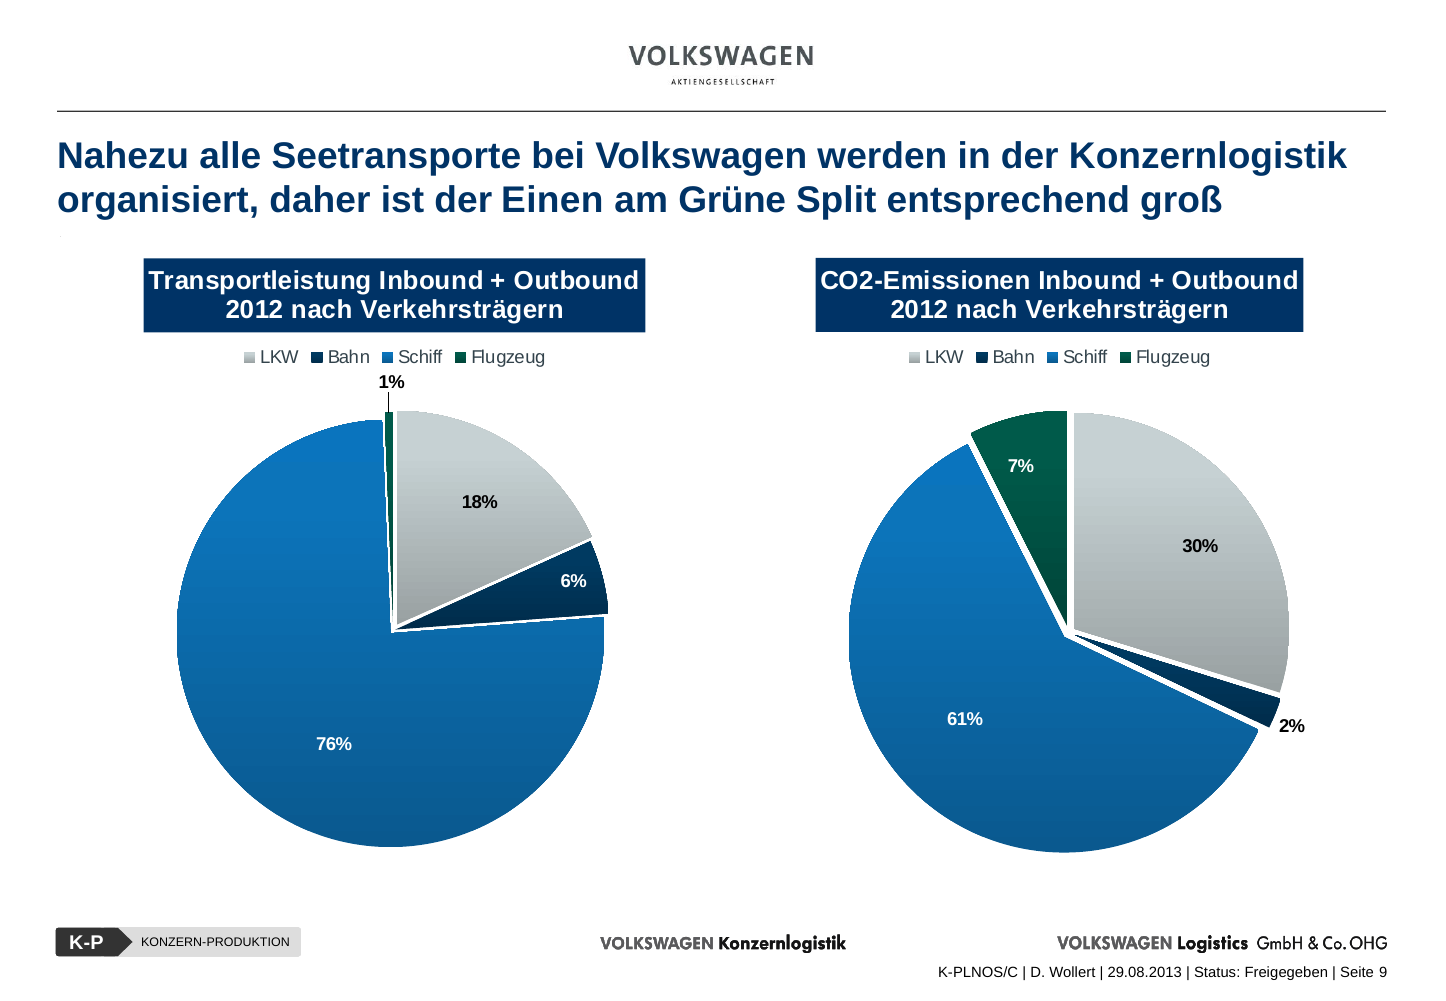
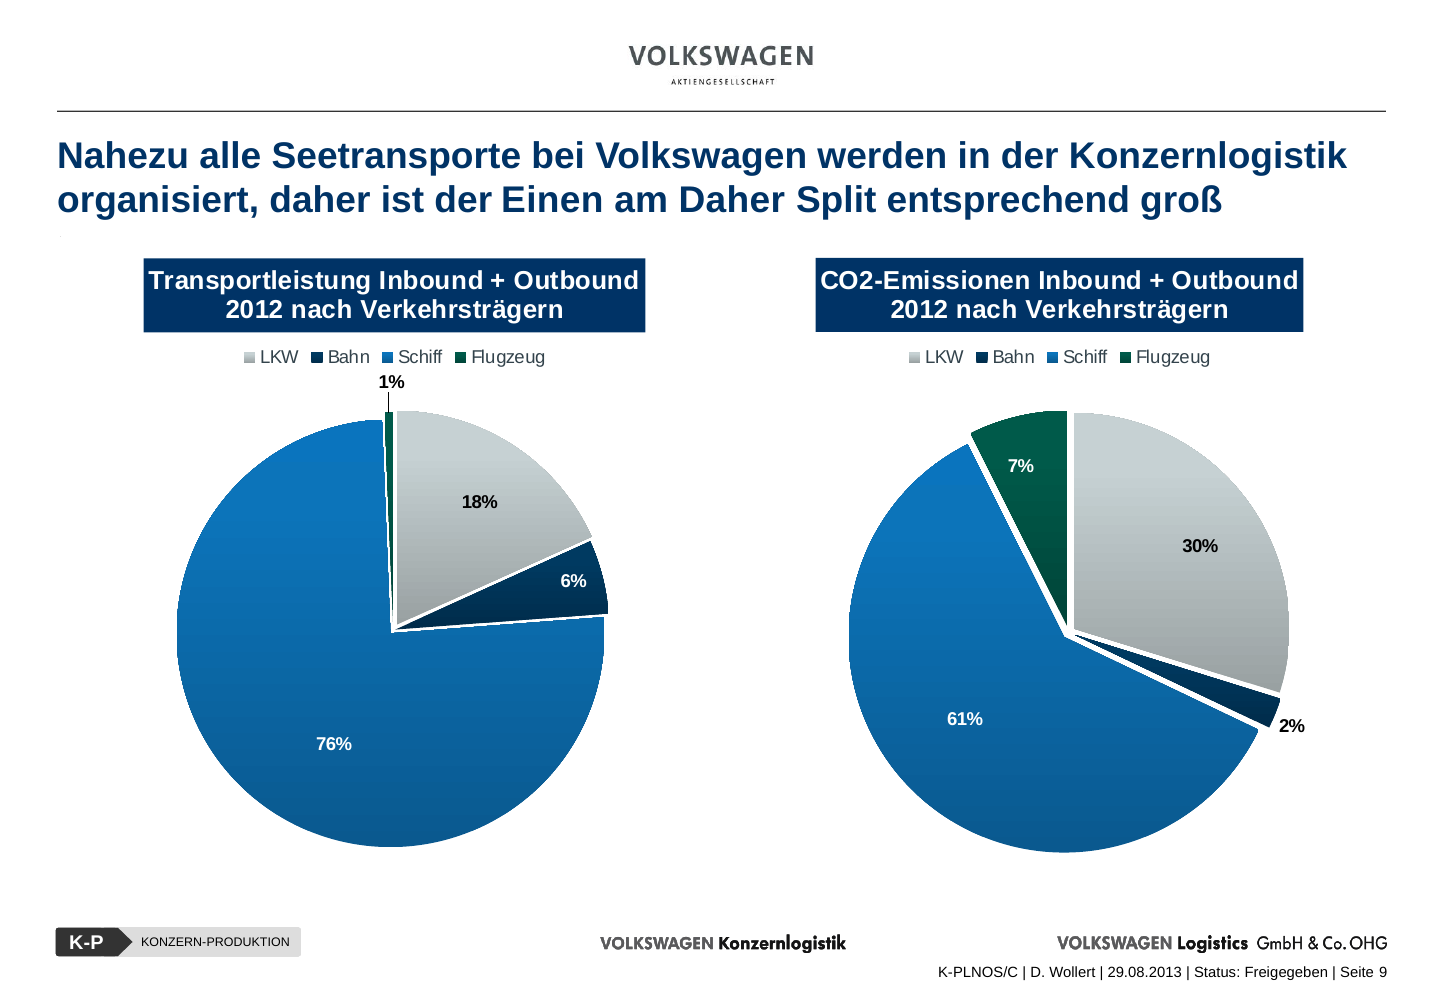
am Grüne: Grüne -> Daher (732, 201)
